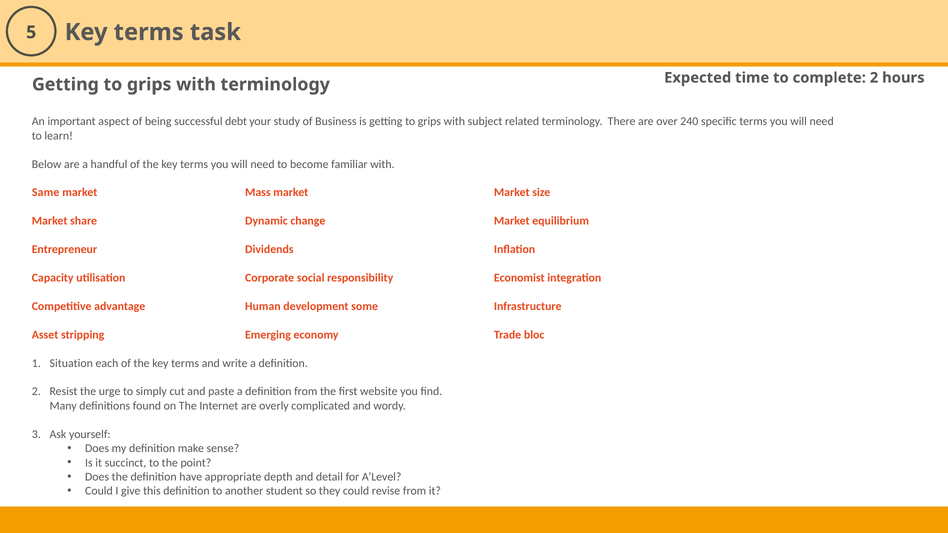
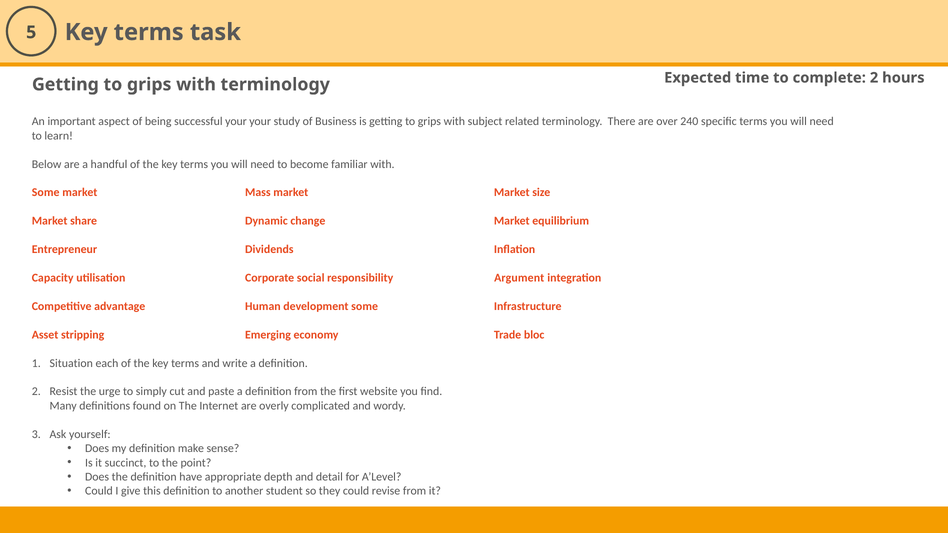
successful debt: debt -> your (236, 122)
Same: Same -> Some (46, 193)
Economist: Economist -> Argument (519, 278)
